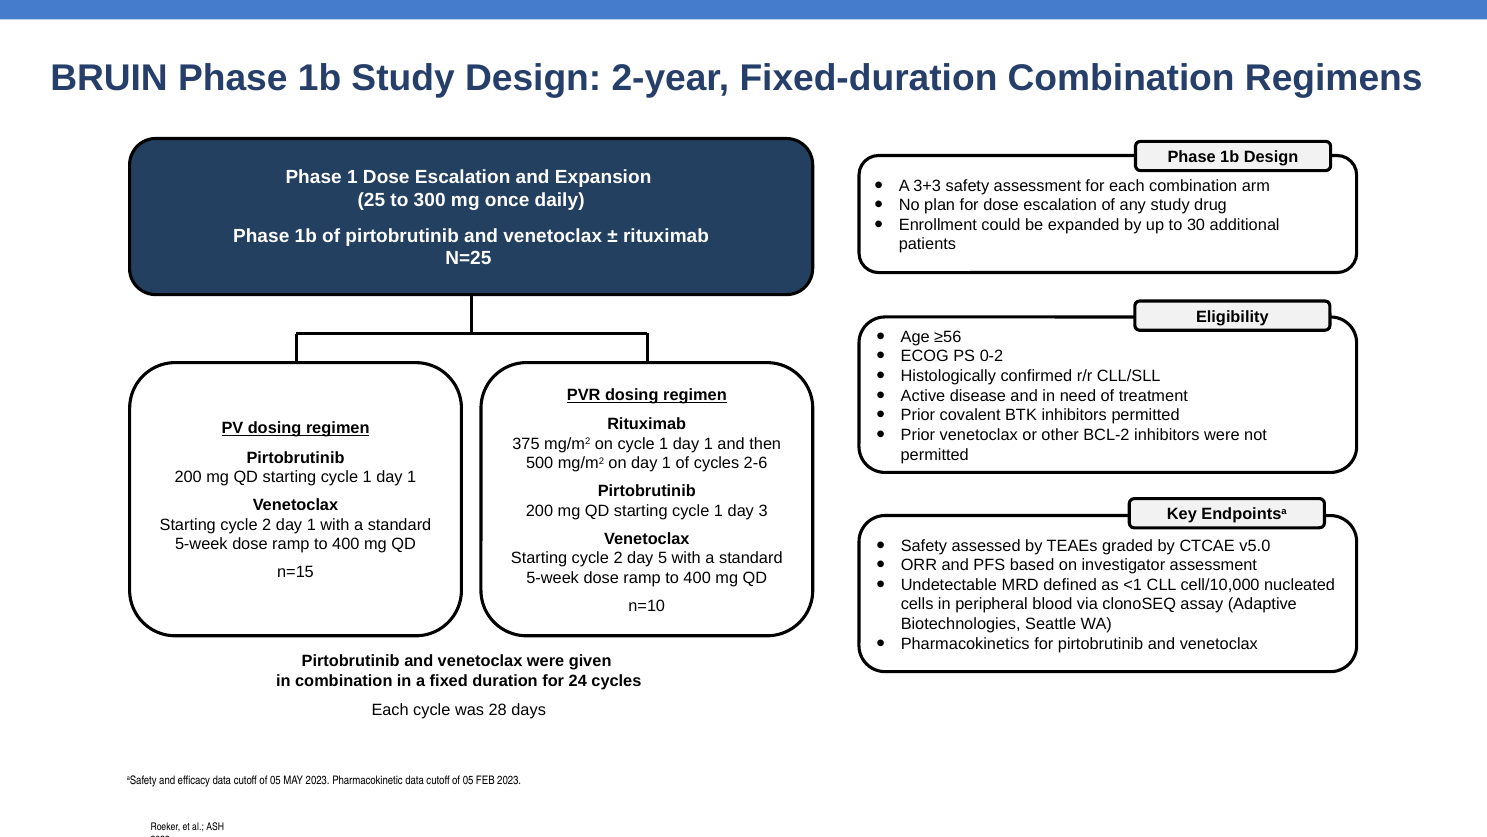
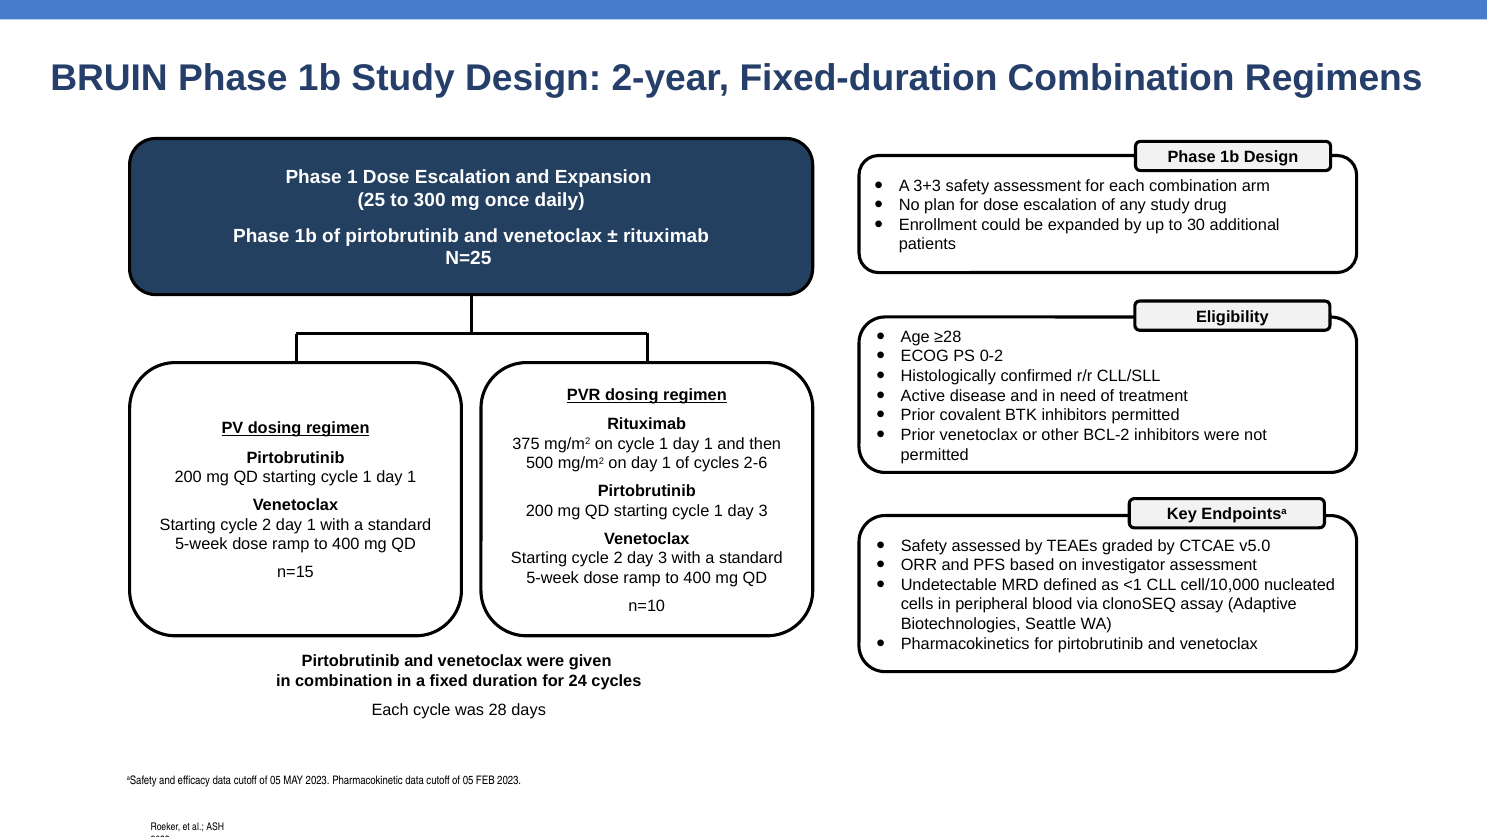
≥56: ≥56 -> ≥28 (948, 337)
2 day 5: 5 -> 3 (663, 558)
